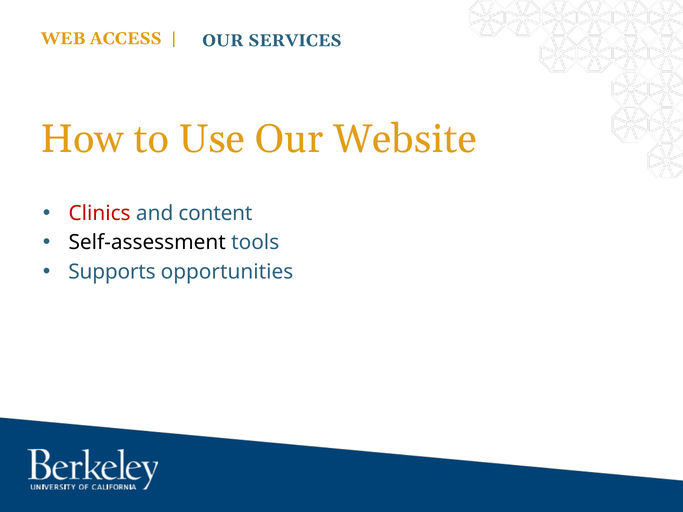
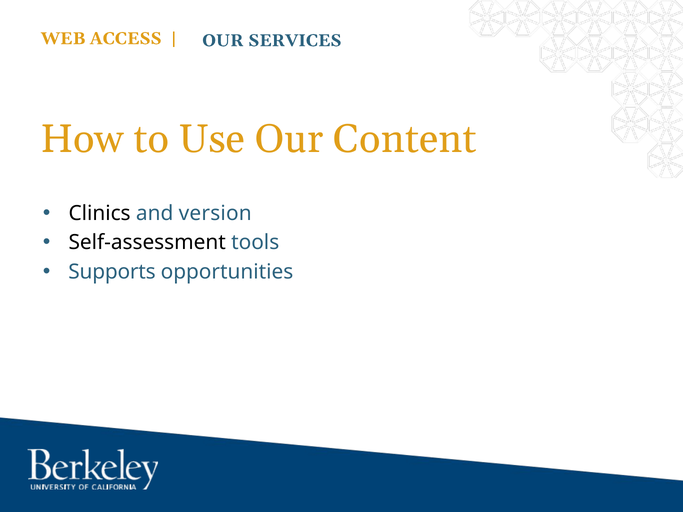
Website: Website -> Content (405, 139)
Clinics colour: red -> black (100, 214)
content: content -> version (215, 214)
